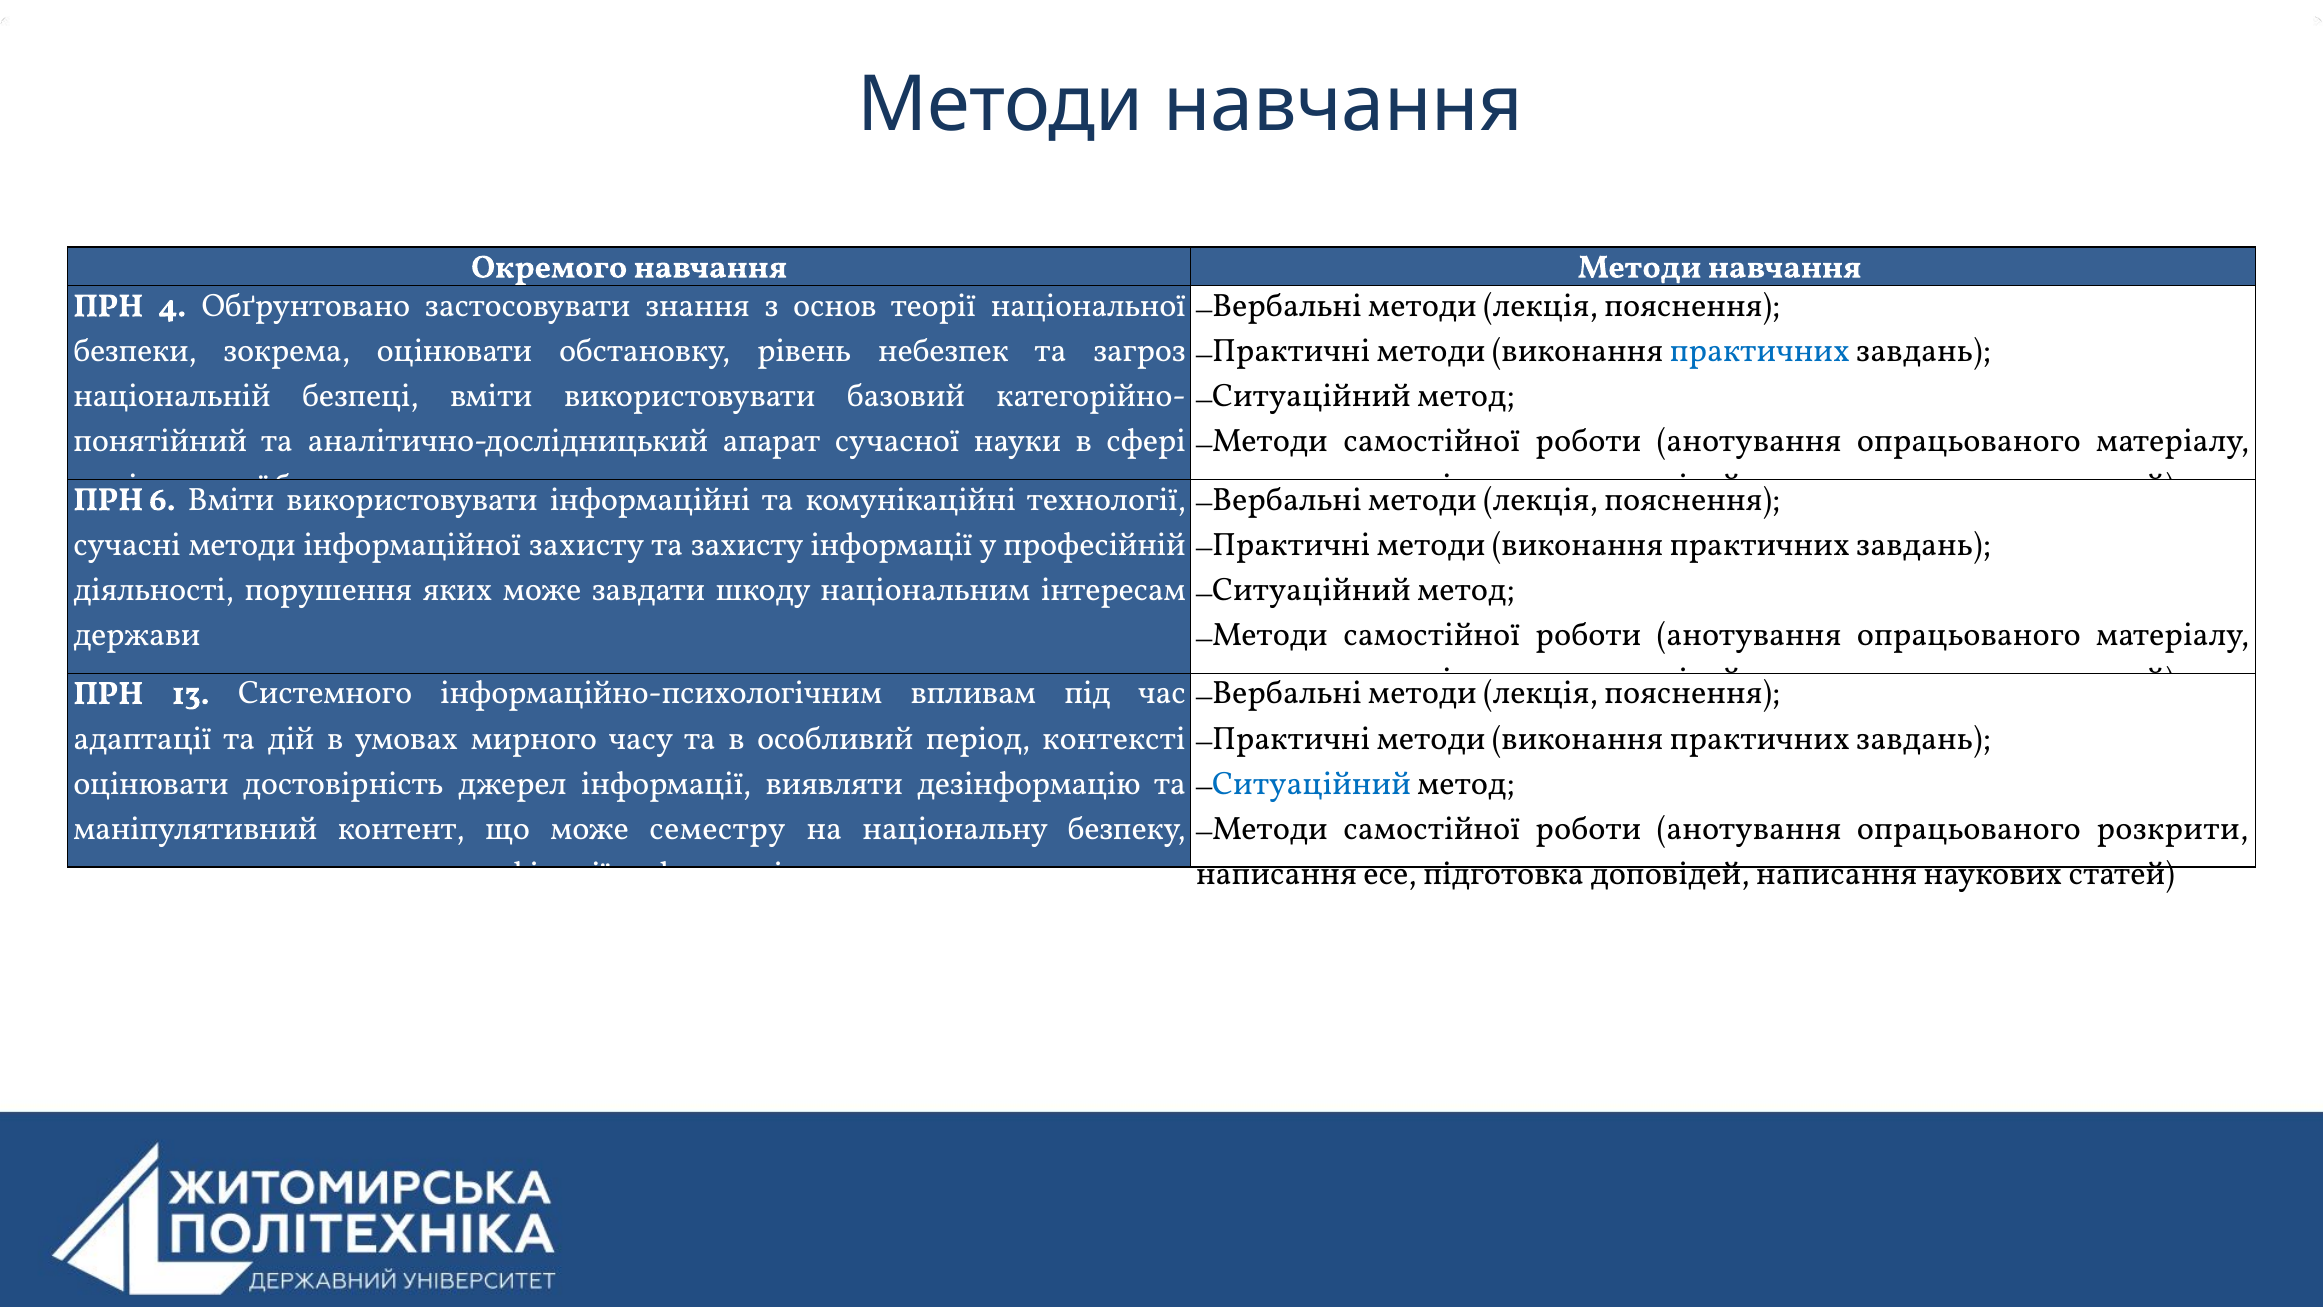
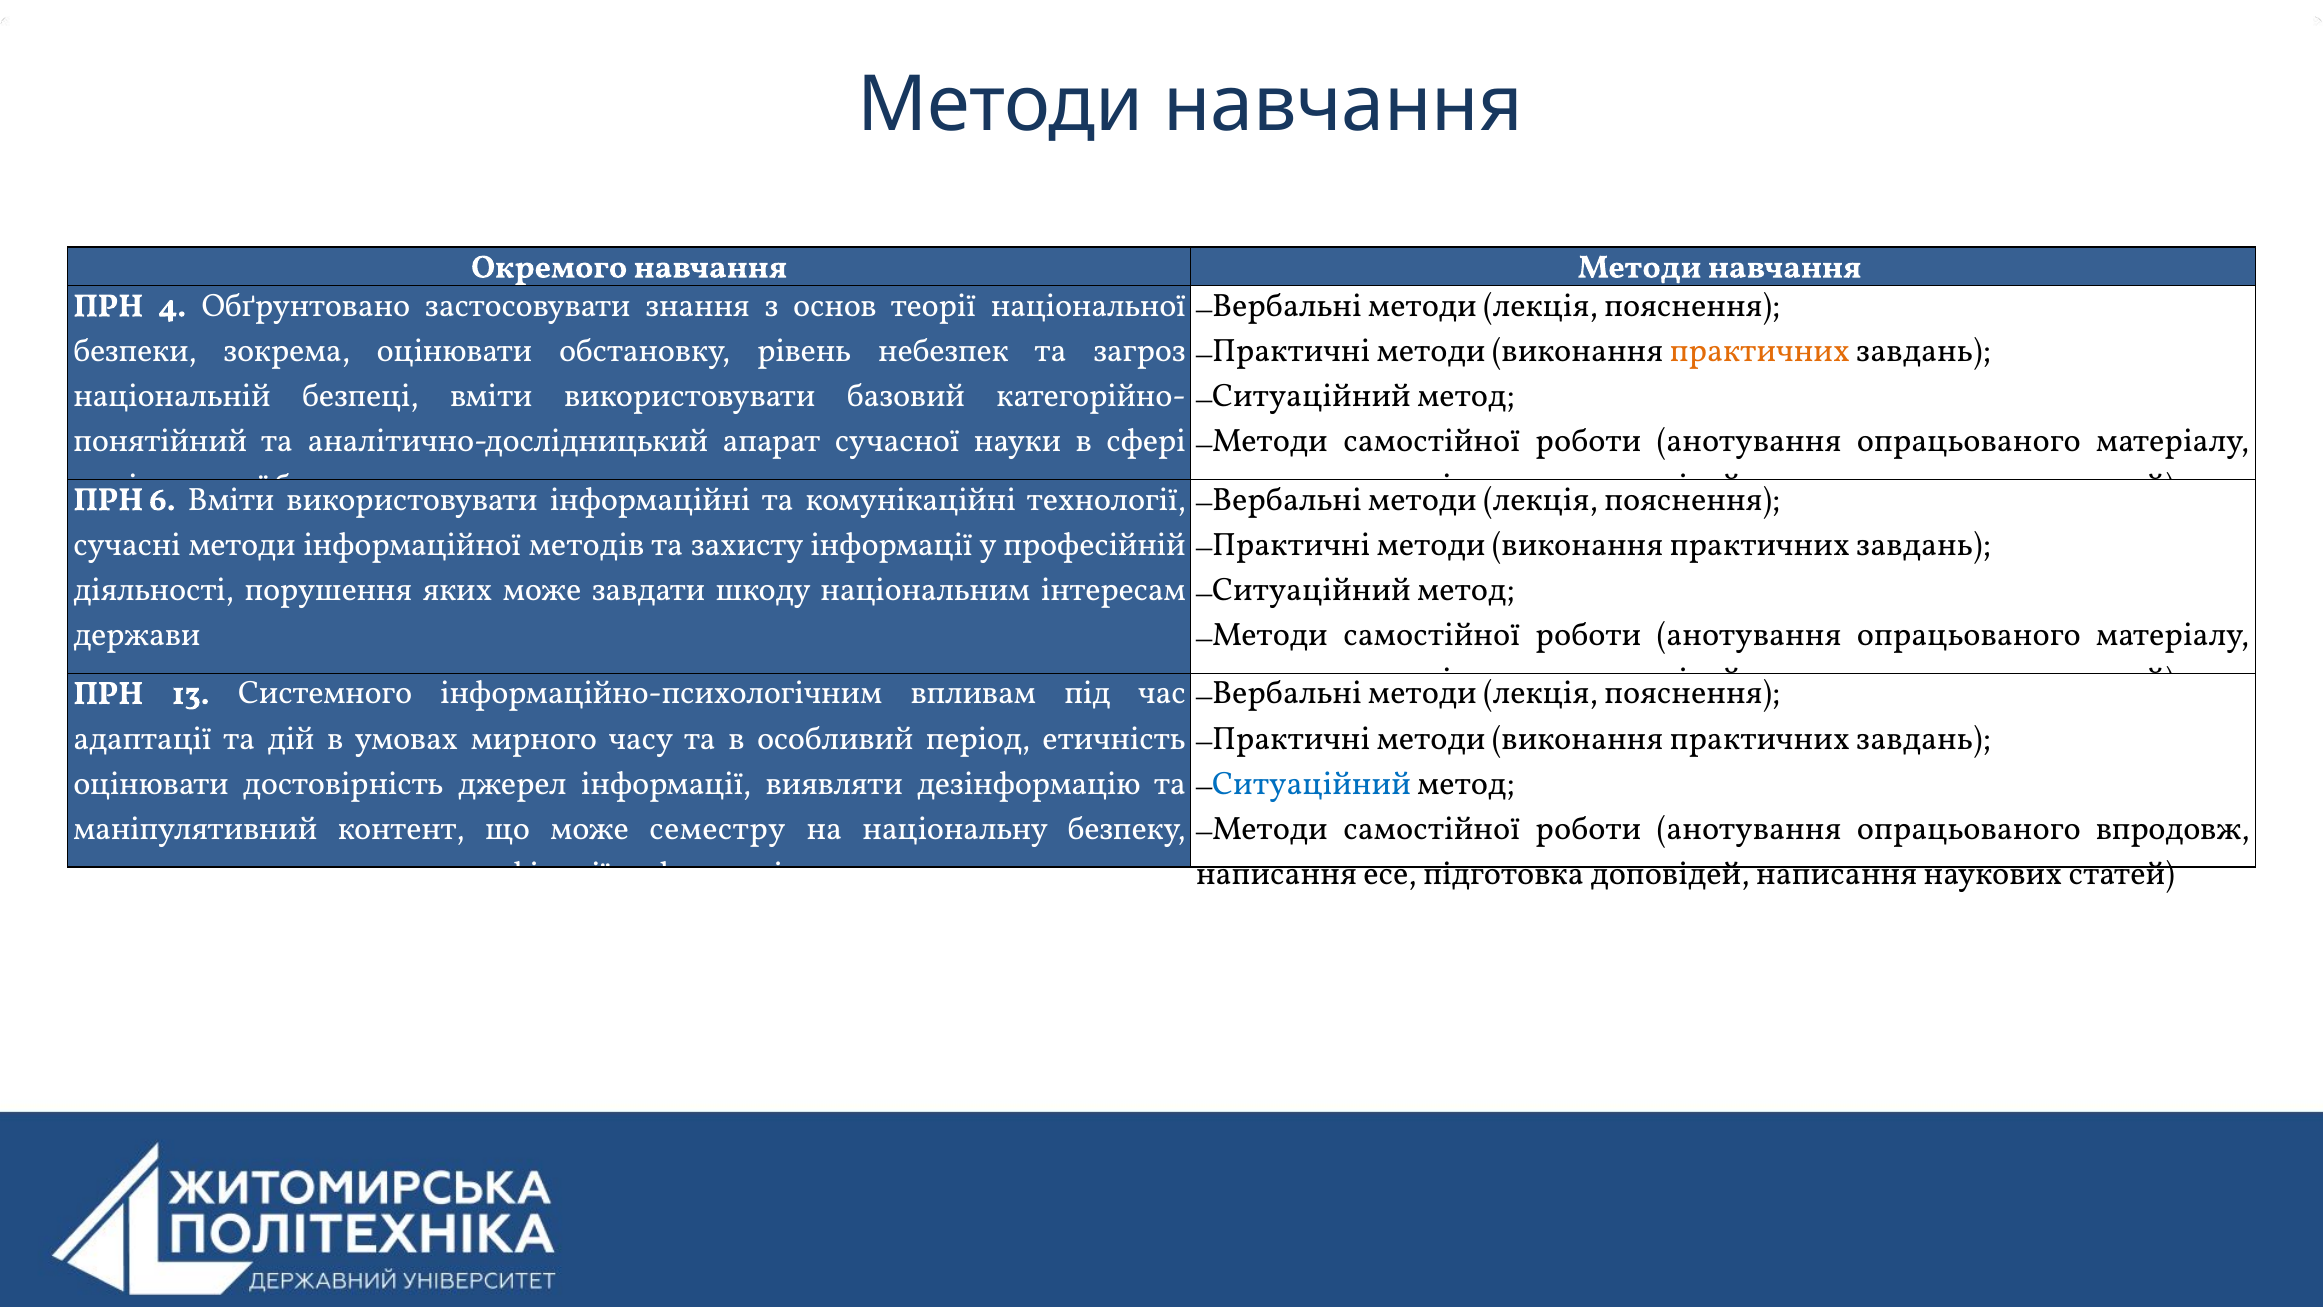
практичних colour: blue -> orange (1760, 351)
інформаційної захисту: захисту -> методів (587, 545)
контексті: контексті -> етичність (1114, 738)
розкрити: розкрити -> впродовж (2173, 828)
